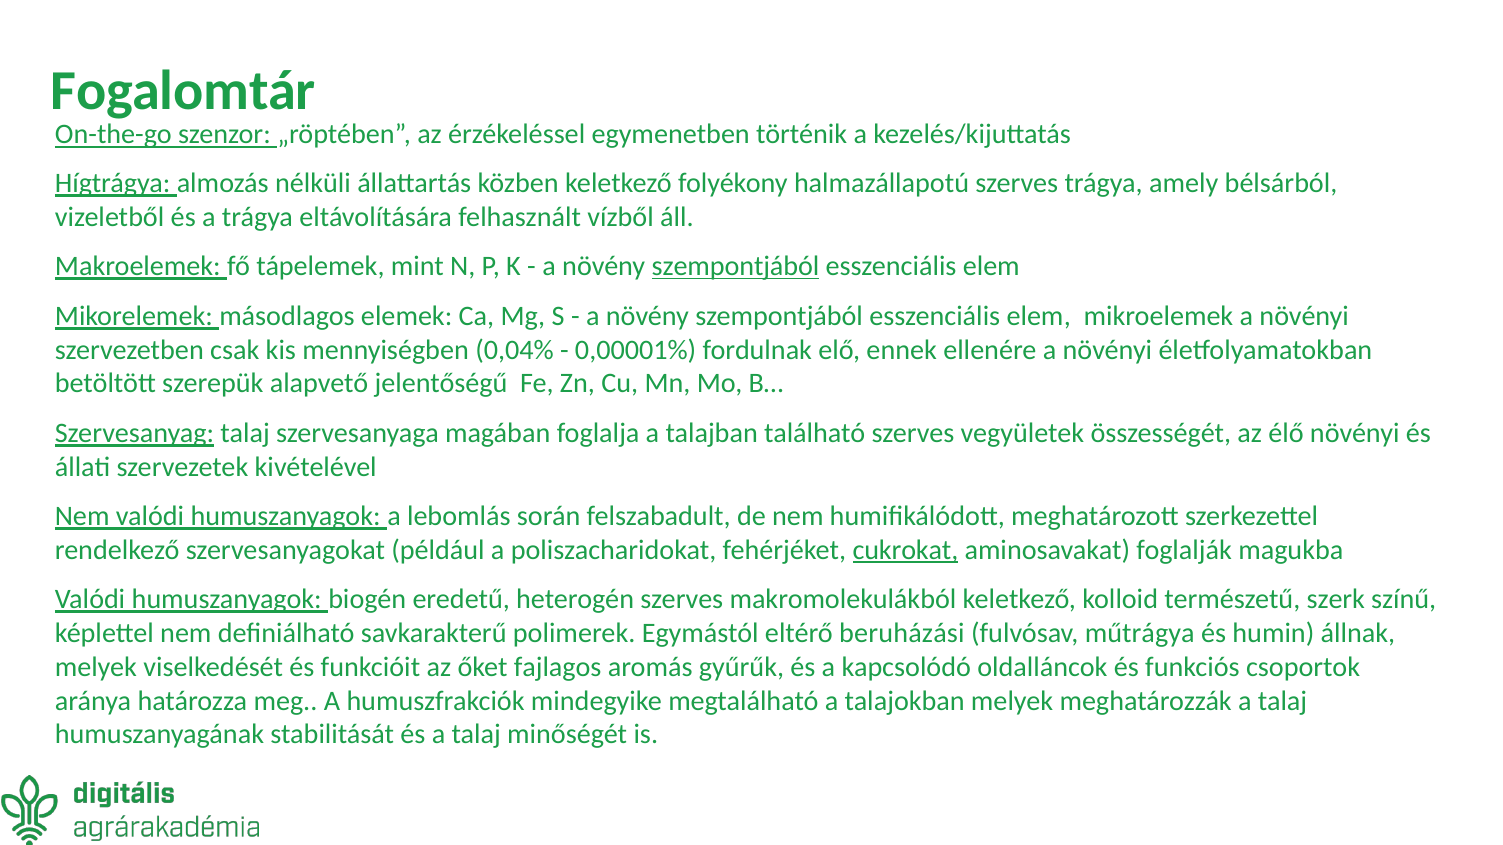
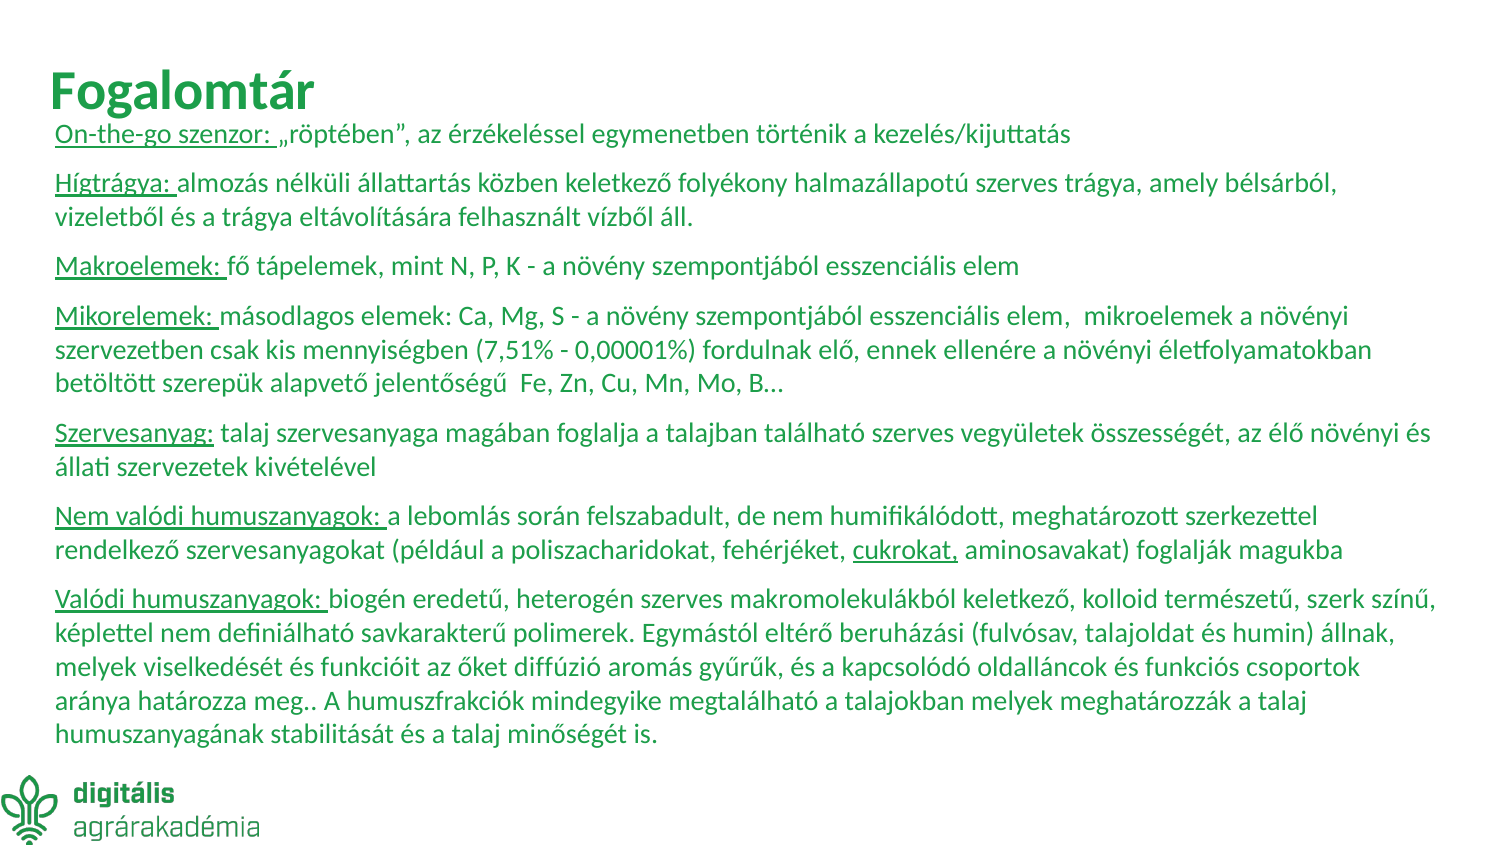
szempontjából underline: present -> none (735, 267)
0,04%: 0,04% -> 7,51% (515, 350)
műtrágya: műtrágya -> talajoldat (1140, 634)
fajlagos: fajlagos -> diffúzió (558, 667)
